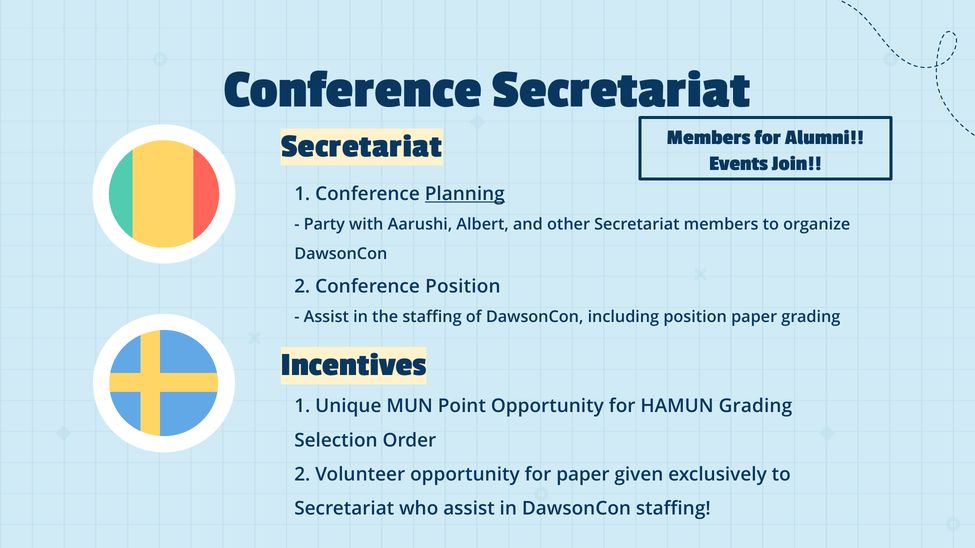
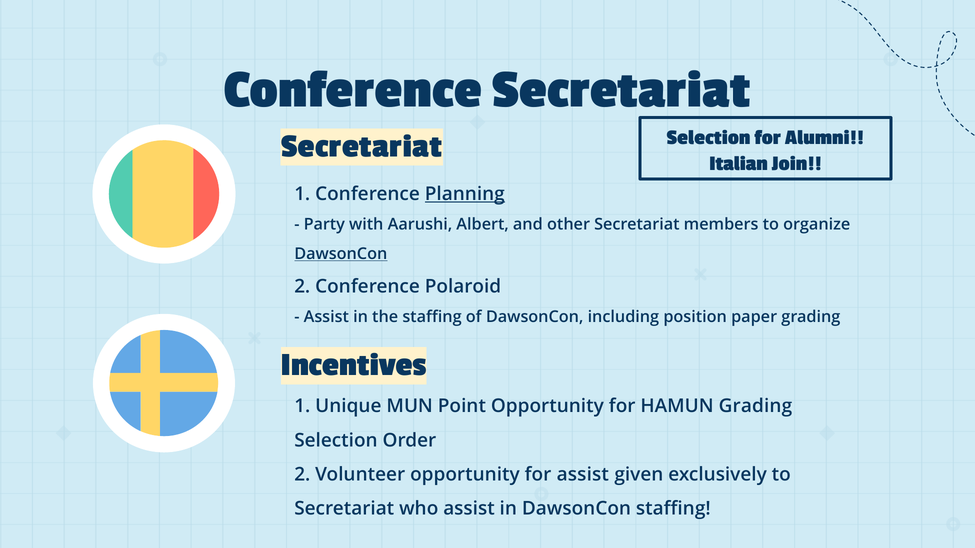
Members: Members -> Selection (709, 137)
Events: Events -> Italian (739, 163)
DawsonCon underline: none -> present (341, 254)
Conference Position: Position -> Polaroid (463, 287)
for paper: paper -> assist (583, 475)
